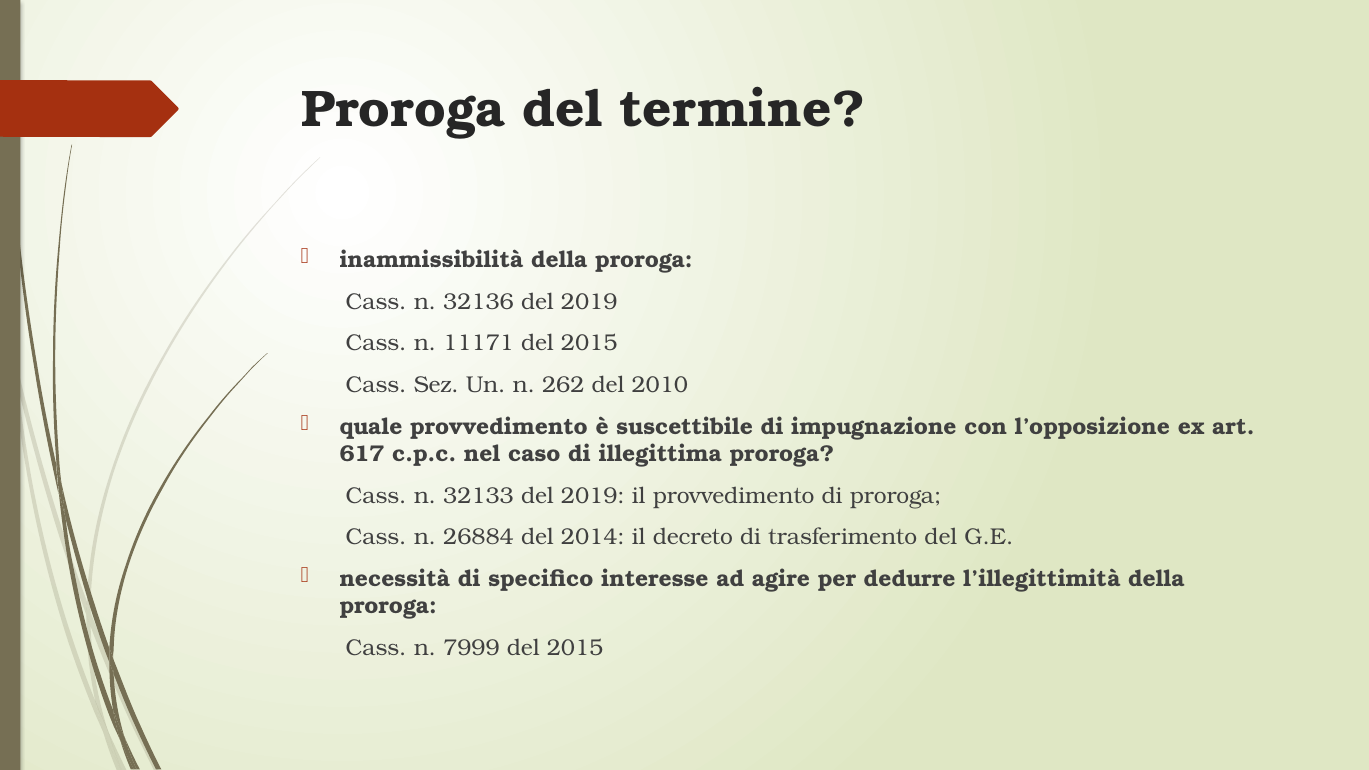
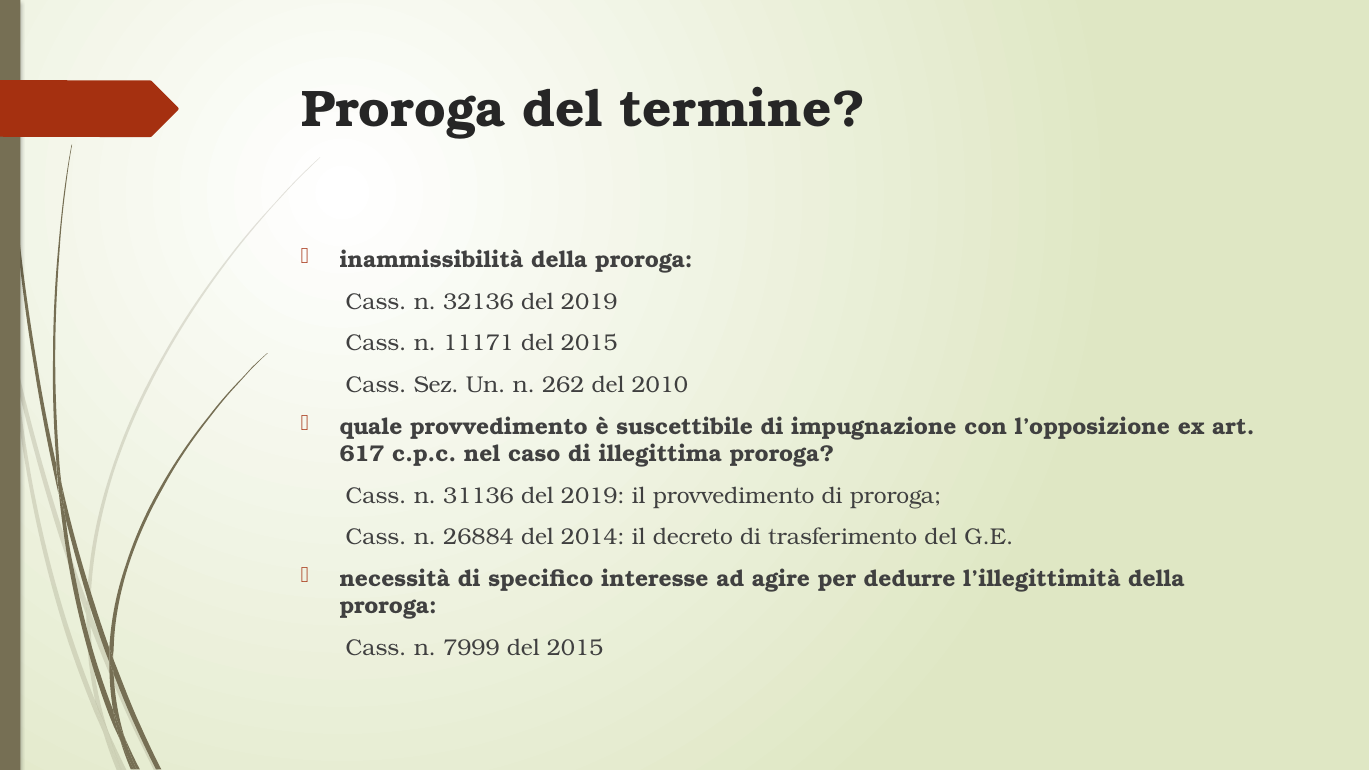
32133: 32133 -> 31136 (479, 496)
